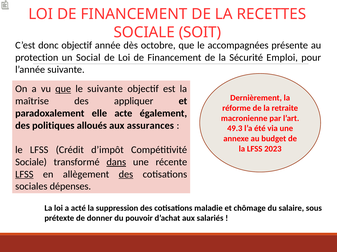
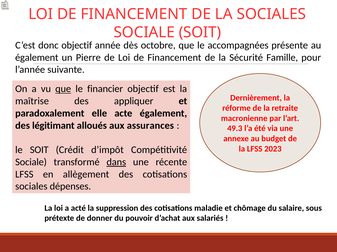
LA RECETTES: RECETTES -> SOCIALES (271, 14)
protection: protection -> également (37, 58)
Social: Social -> Pierre (88, 58)
Emploi: Emploi -> Famille (282, 58)
le suivante: suivante -> financier (105, 89)
politiques: politiques -> légitimant (53, 126)
le LFSS: LFSS -> SOIT (39, 150)
LFSS underline: present -> none (24, 175)
des underline: present -> none (126, 175)
